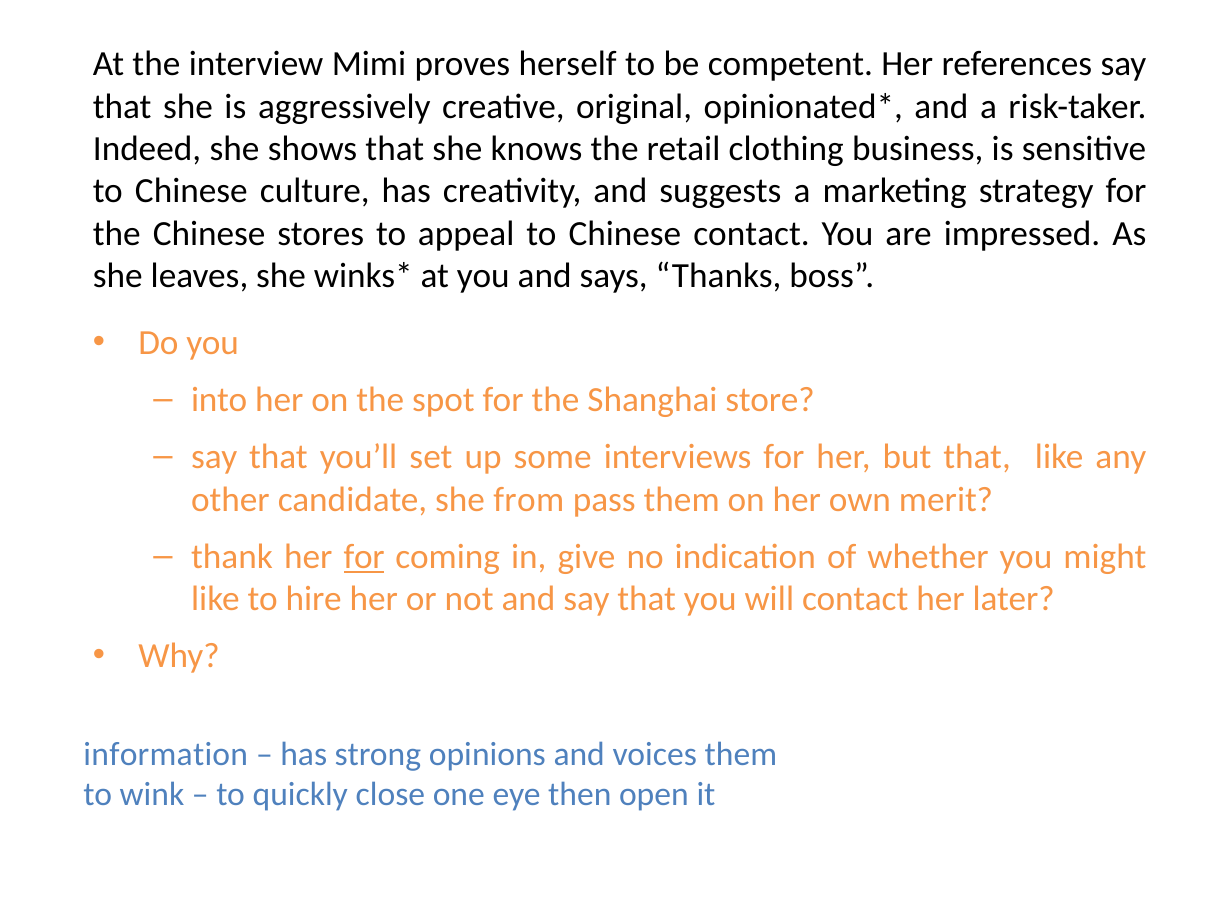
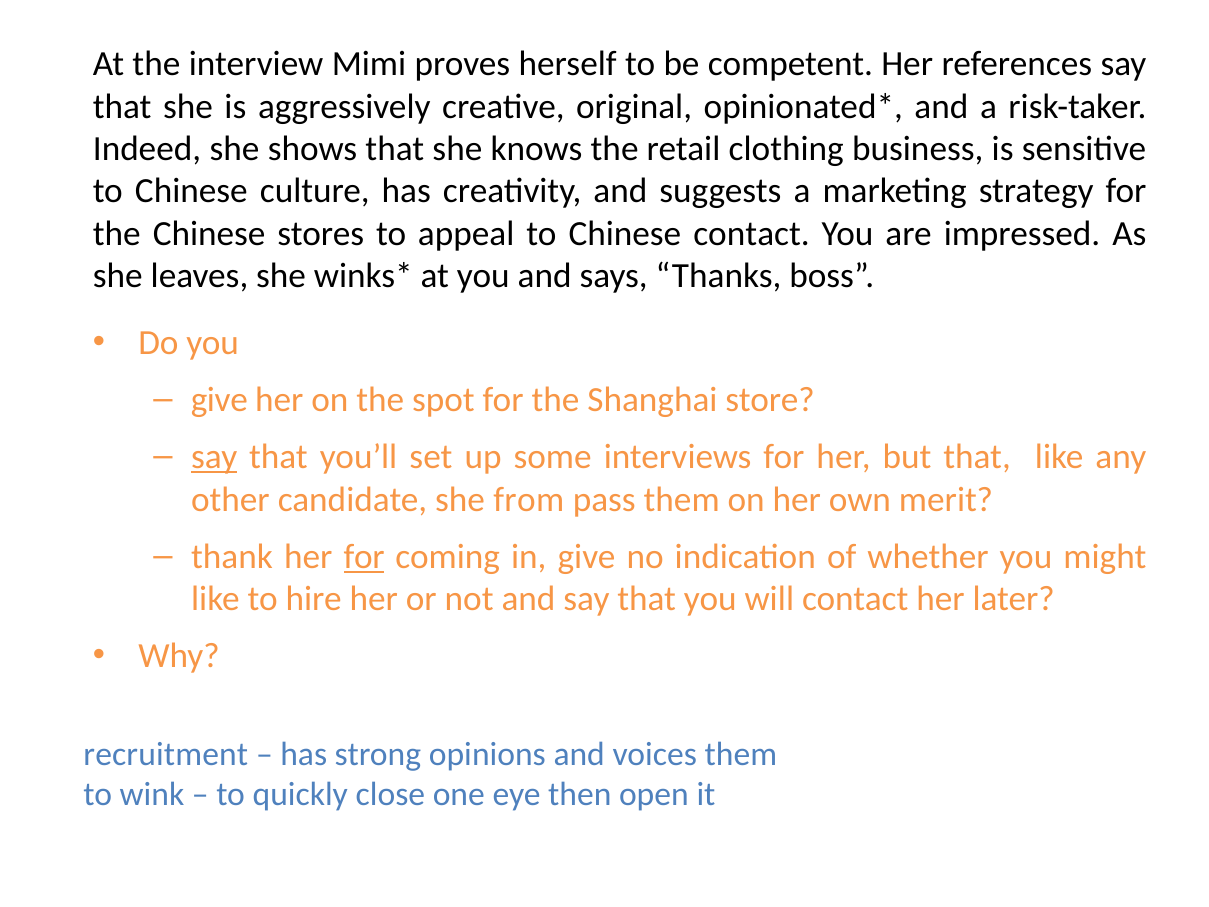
into: into -> give (219, 400)
say underline: none -> present (214, 457)
information: information -> recruitment (166, 754)
